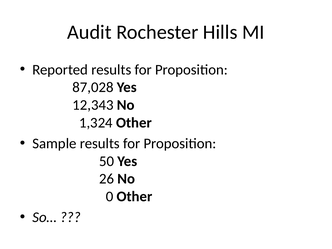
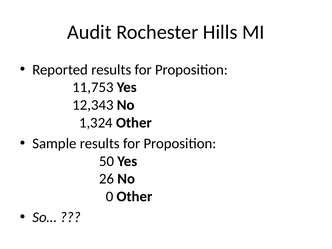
87,028: 87,028 -> 11,753 (93, 87)
